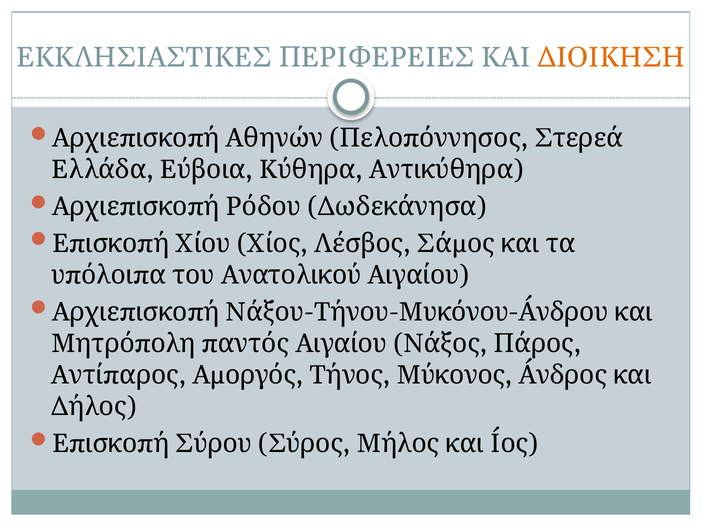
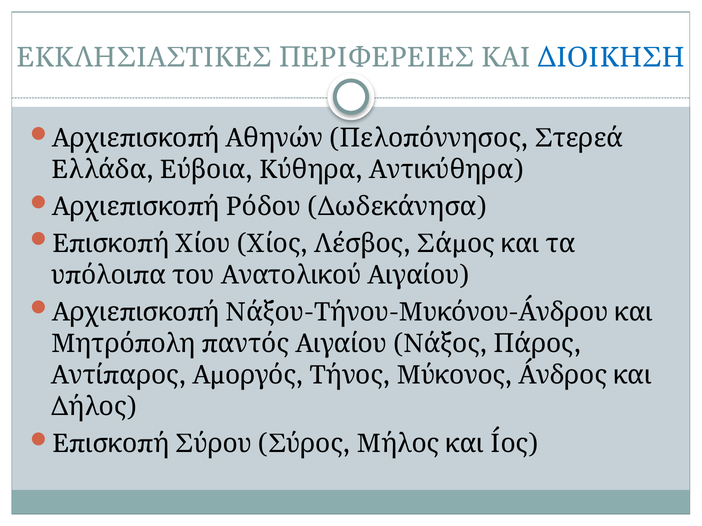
ΔΙΟΙΚΗΣΗ colour: orange -> blue (611, 57)
